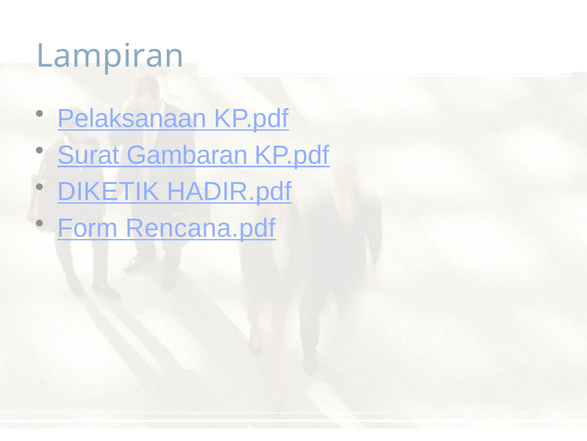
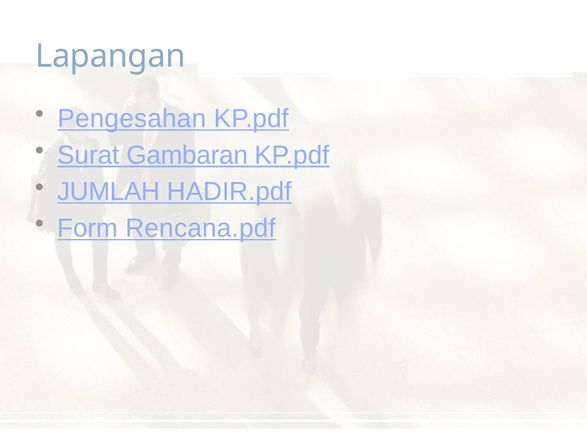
Lampiran: Lampiran -> Lapangan (110, 56)
Pelaksanaan: Pelaksanaan -> Pengesahan (132, 118)
DIKETIK: DIKETIK -> JUMLAH (109, 191)
